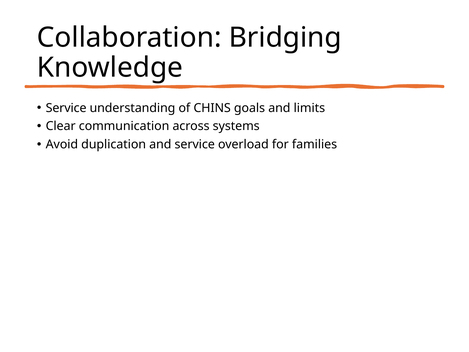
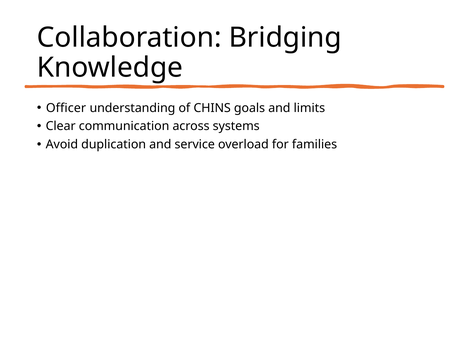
Service: Service -> Officer (66, 108)
